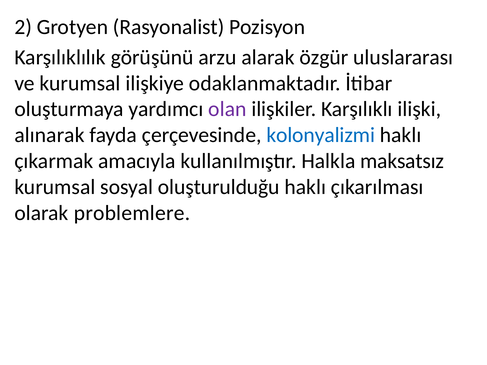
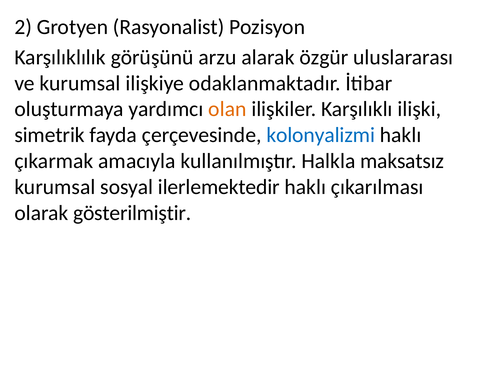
olan colour: purple -> orange (227, 109)
alınarak: alınarak -> simetrik (50, 135)
oluşturulduğu: oluşturulduğu -> ilerlemektedir (219, 187)
problemlere: problemlere -> gösterilmiştir (132, 213)
